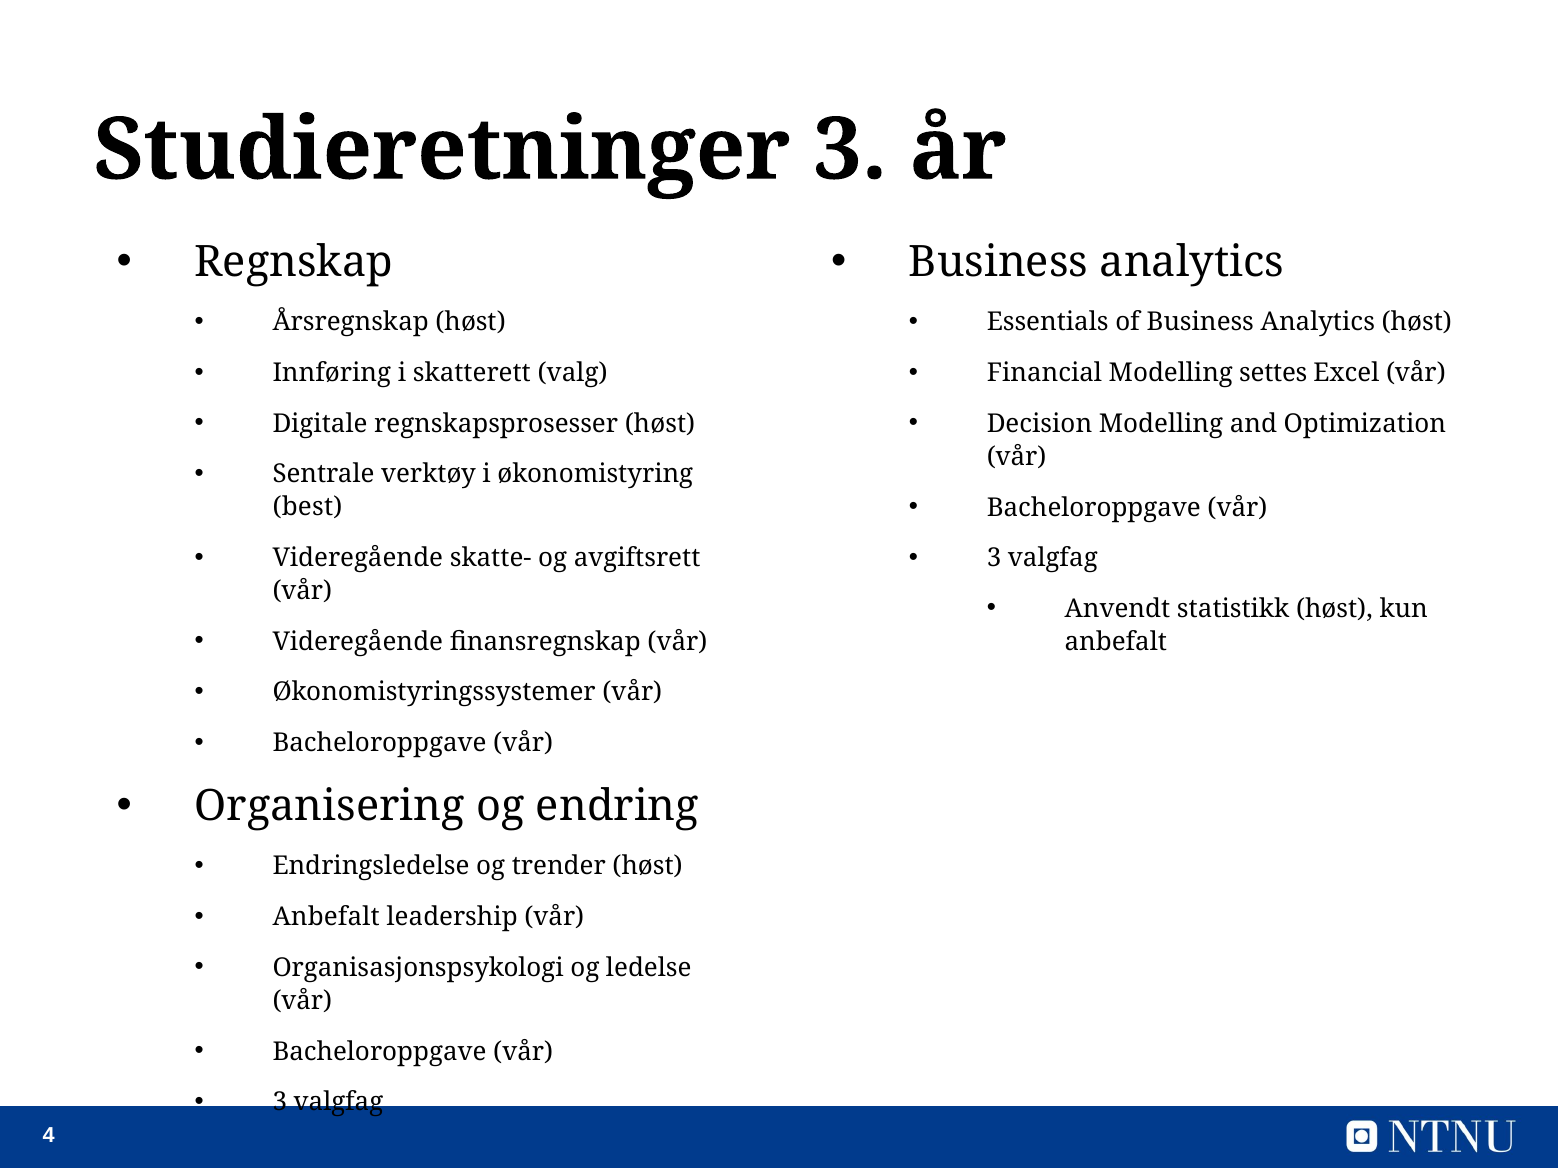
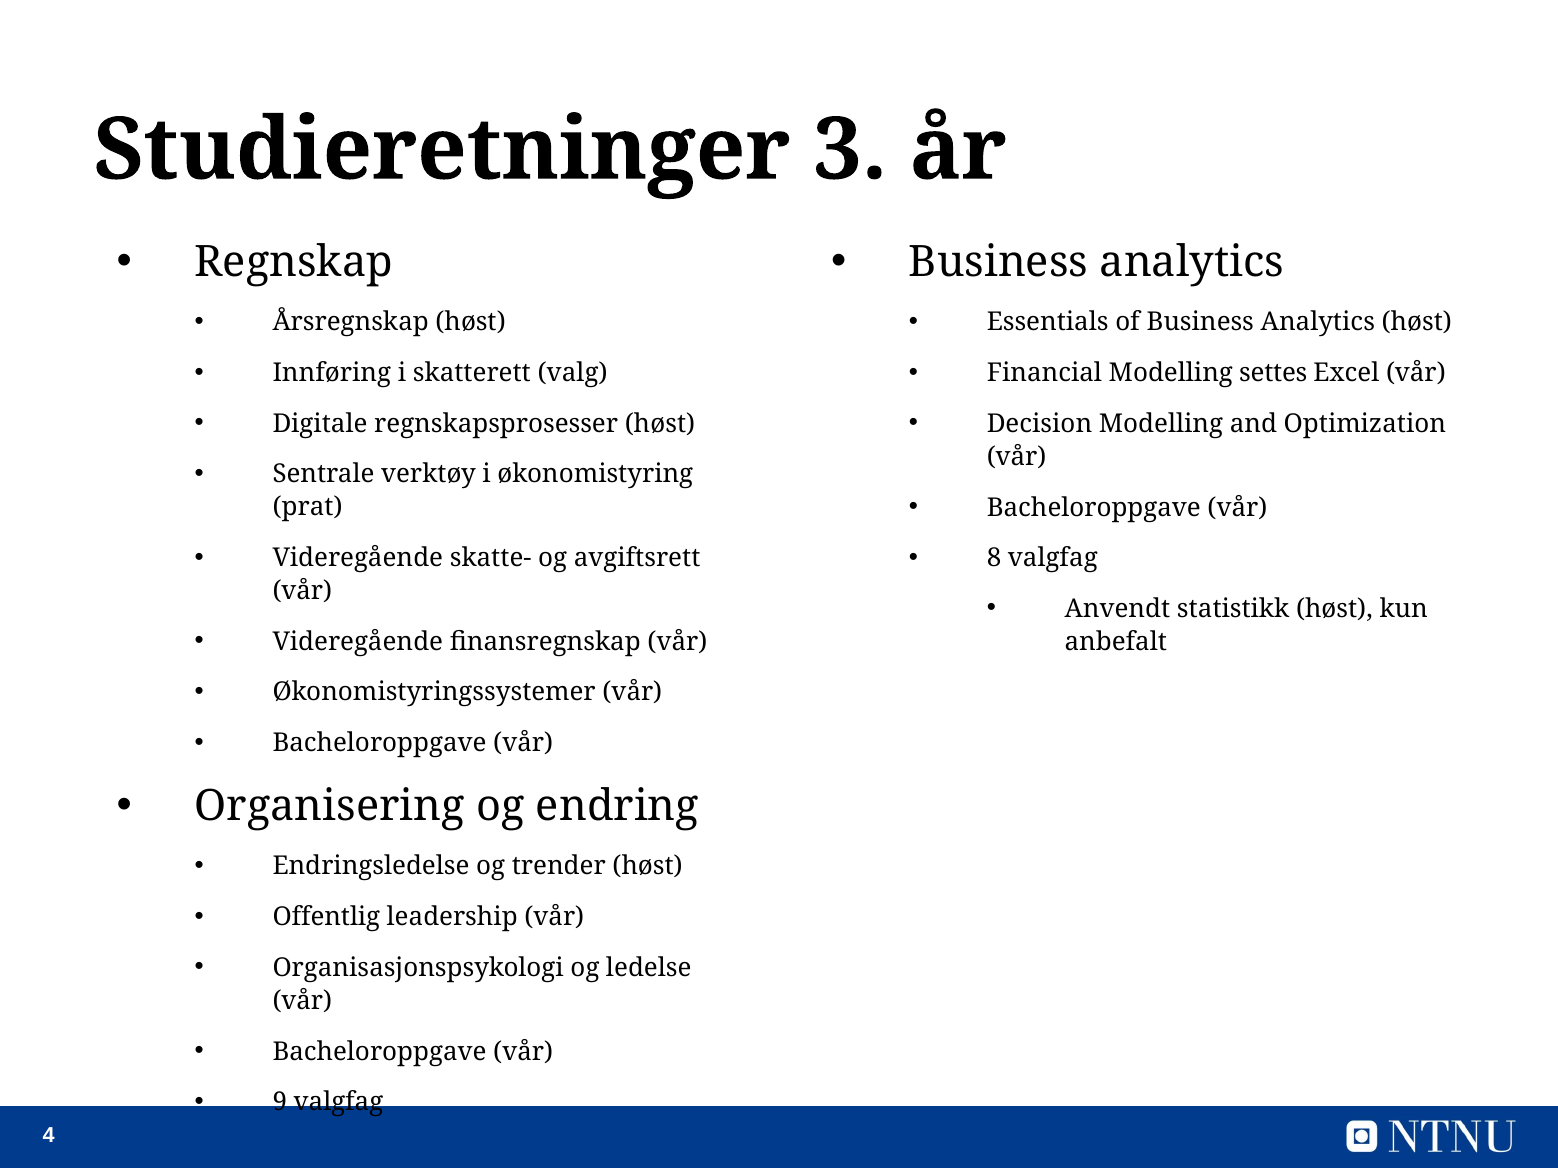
best: best -> prat (308, 508)
3: 3 -> 8 (994, 558)
Anbefalt: Anbefalt -> Offentlig (326, 917)
3: 3 -> 9 (280, 1103)
